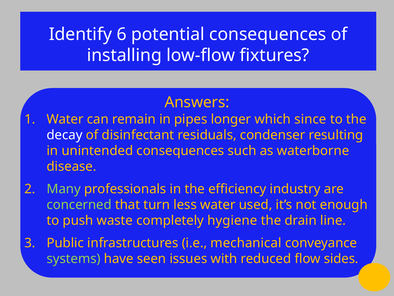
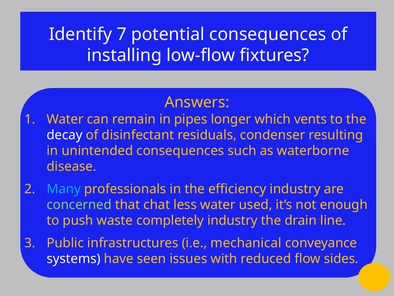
6: 6 -> 7 (122, 34)
since: since -> vents (311, 119)
Many colour: light green -> light blue (64, 189)
turn: turn -> chat (157, 204)
completely hygiene: hygiene -> industry (232, 220)
systems colour: light green -> white (74, 258)
